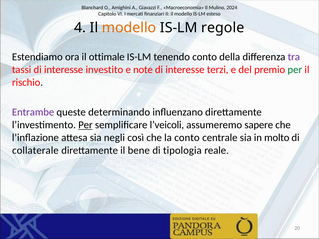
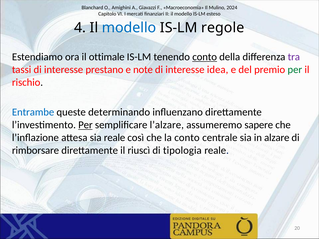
modello colour: orange -> blue (129, 28)
conto underline: none -> present (205, 57)
investito: investito -> prestano (104, 70)
terzi: terzi -> idea (218, 70)
Entrambe colour: purple -> blue (33, 112)
l’veicoli: l’veicoli -> l’alzare (167, 125)
sia negli: negli -> reale (115, 138)
molto: molto -> alzare (277, 138)
collaterale: collaterale -> rimborsare (36, 151)
bene: bene -> riuscì (139, 151)
